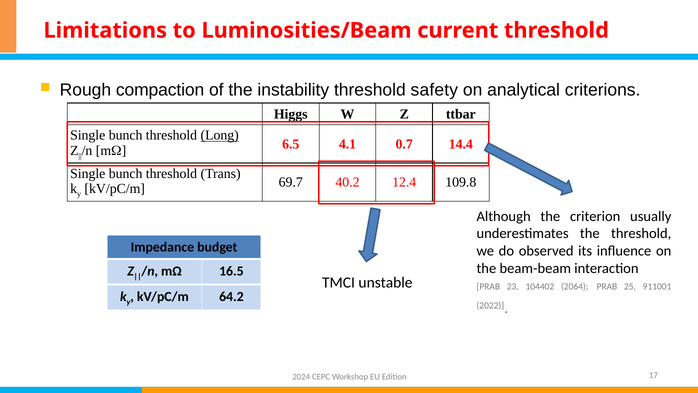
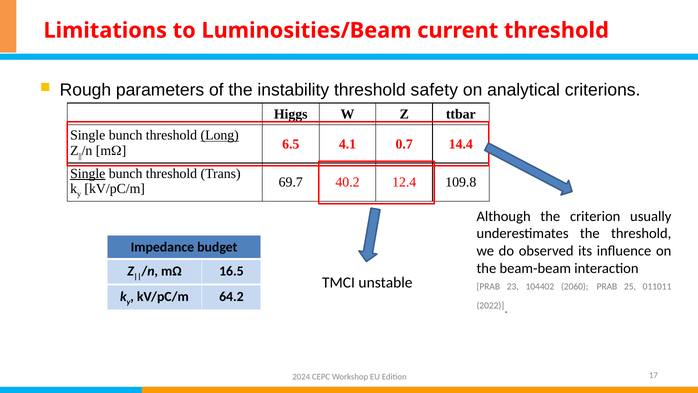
compaction: compaction -> parameters (160, 90)
Single underline: none -> present (88, 173)
2064: 2064 -> 2060 (575, 286)
911001: 911001 -> 011011 (657, 286)
